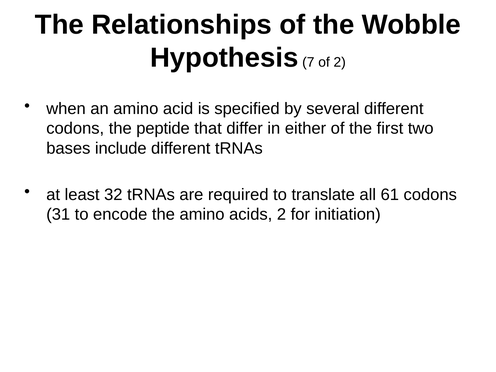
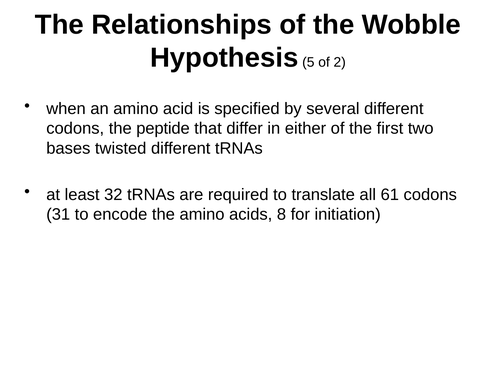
7: 7 -> 5 (308, 62)
include: include -> twisted (121, 148)
acids 2: 2 -> 8 (281, 214)
